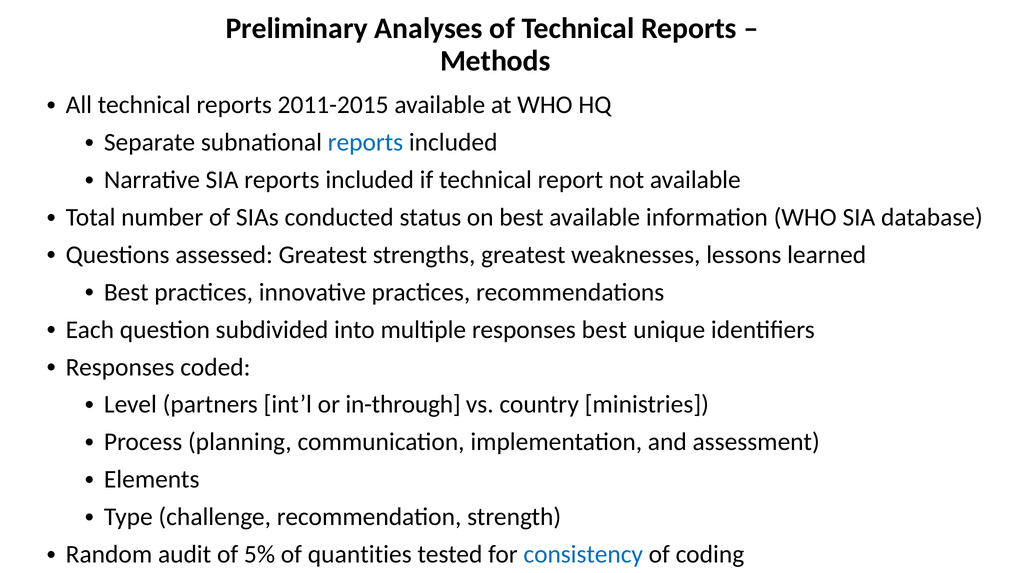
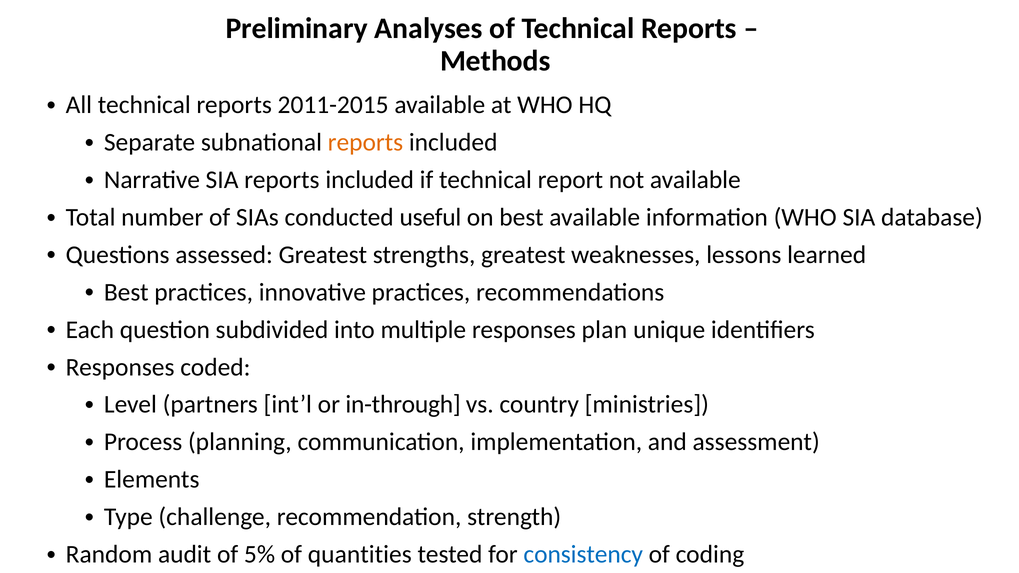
reports colour: blue -> orange (365, 142)
status: status -> useful (430, 217)
responses best: best -> plan (604, 330)
